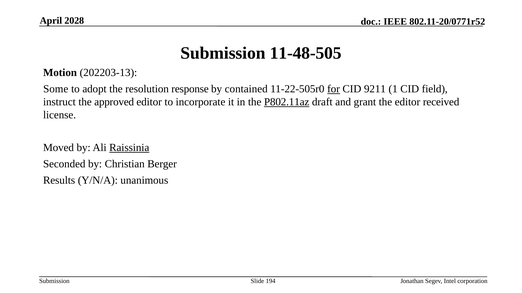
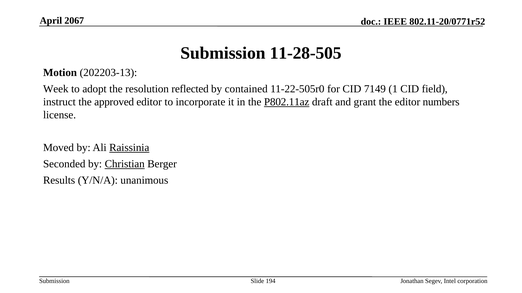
2028: 2028 -> 2067 (74, 21)
11-48-505: 11-48-505 -> 11-28-505 (306, 53)
Some: Some -> Week (56, 89)
response: response -> reflected (190, 89)
for underline: present -> none (334, 89)
9211: 9211 -> 7149 (375, 89)
received: received -> numbers (441, 102)
Christian underline: none -> present (125, 164)
